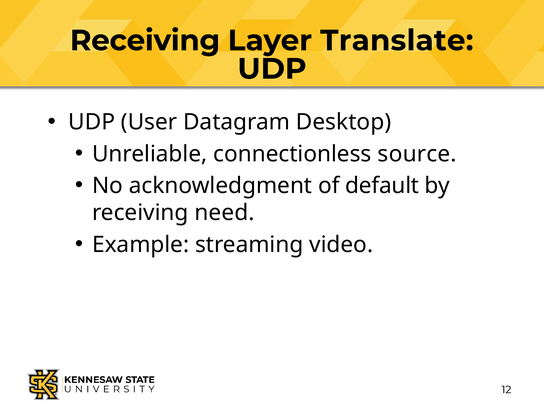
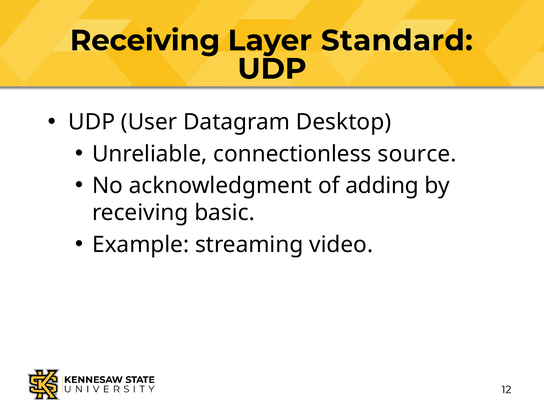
Translate: Translate -> Standard (397, 41)
default: default -> adding (382, 186)
need: need -> basic (225, 213)
